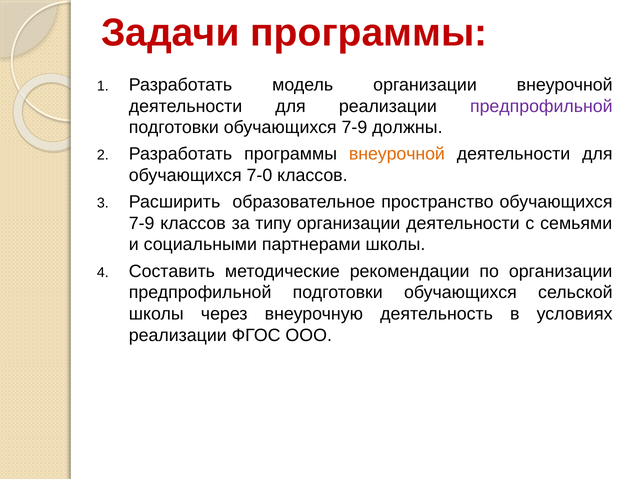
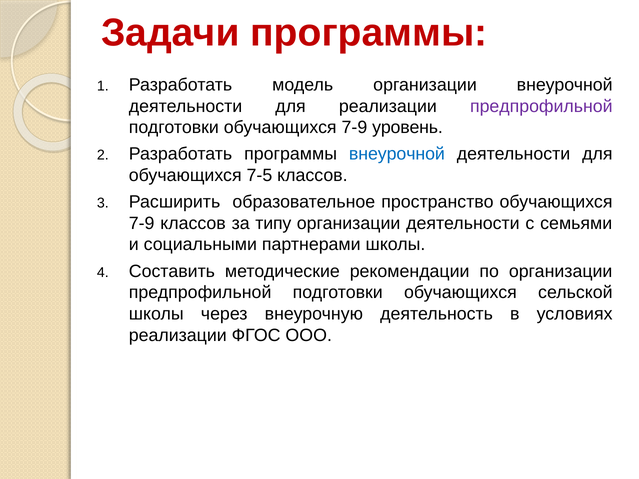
должны: должны -> уровень (408, 128)
внеурочной colour: orange -> blue (397, 154)
7-0: 7-0 -> 7-5 (259, 175)
